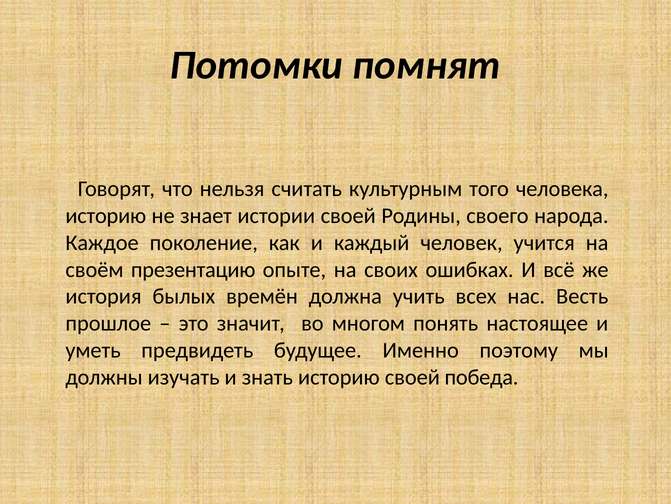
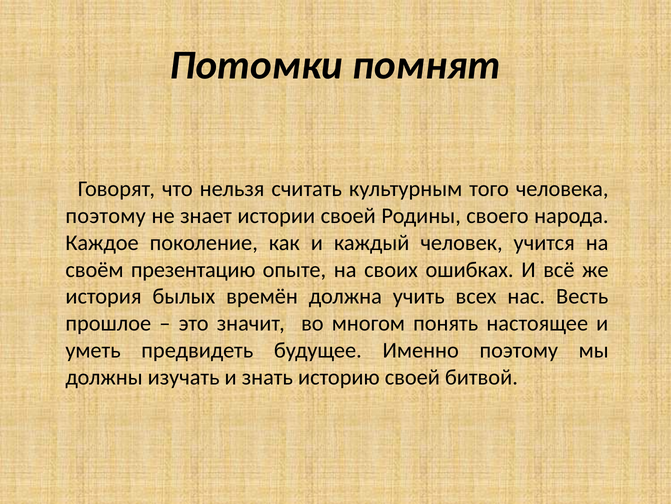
историю: историю -> поэтому (106, 216)
победа: победа -> битвой (481, 377)
